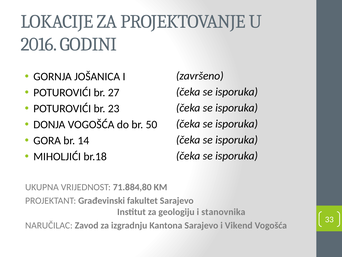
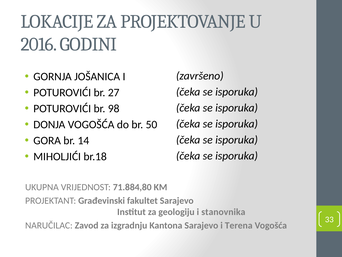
23: 23 -> 98 (114, 108)
Vikend: Vikend -> Terena (239, 225)
